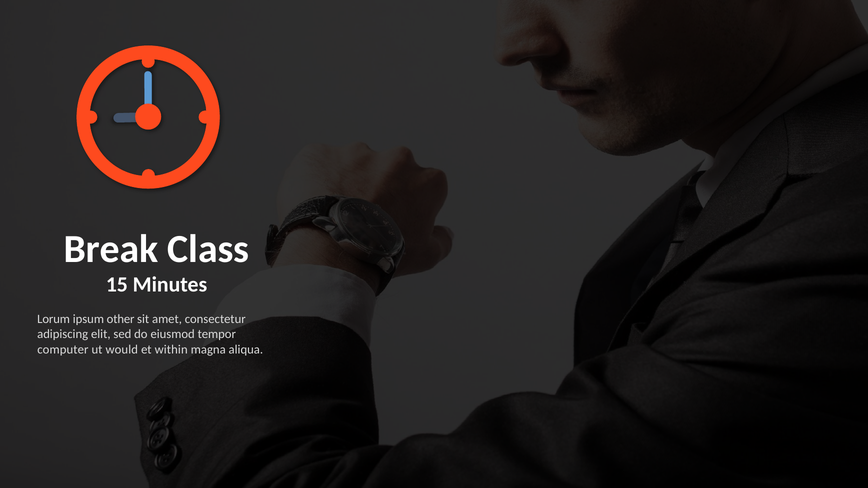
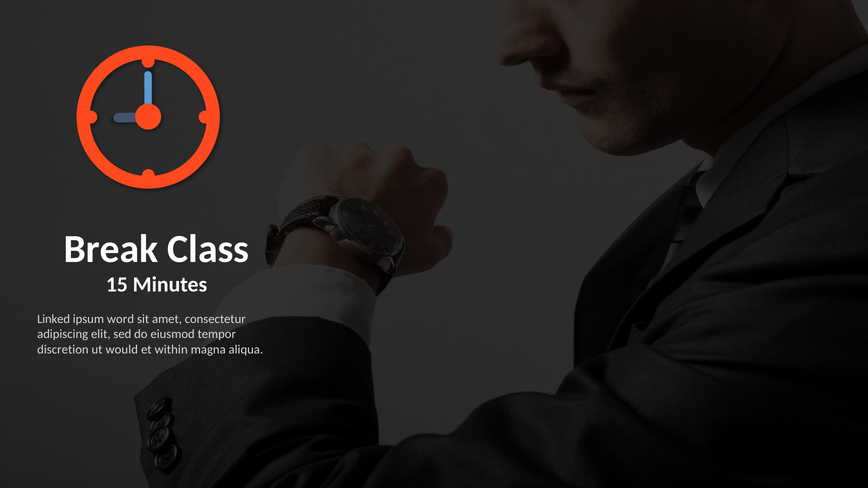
Lorum: Lorum -> Linked (54, 319)
other: other -> word (120, 319)
computer: computer -> discretion (63, 350)
